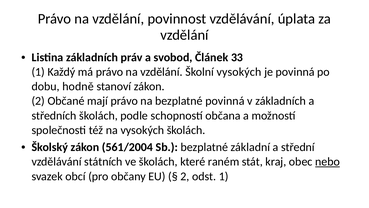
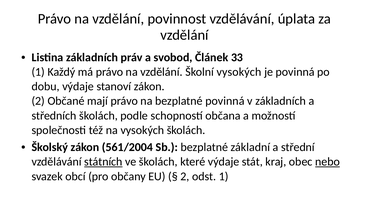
dobu hodně: hodně -> výdaje (78, 86)
státních underline: none -> present (103, 161)
které raném: raném -> výdaje (224, 161)
